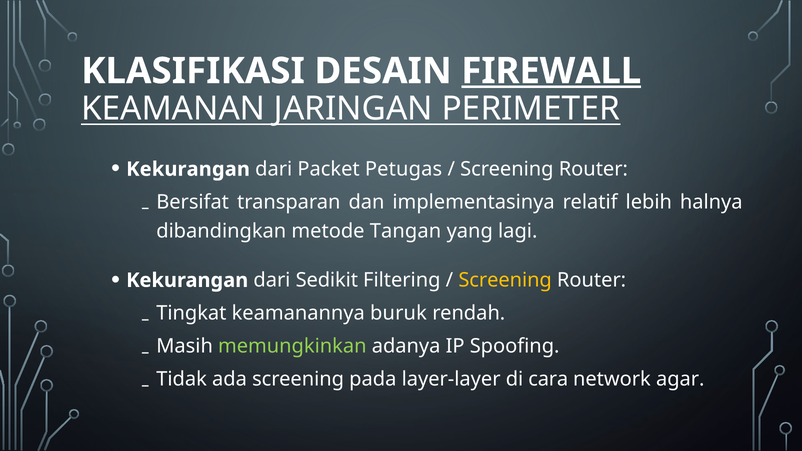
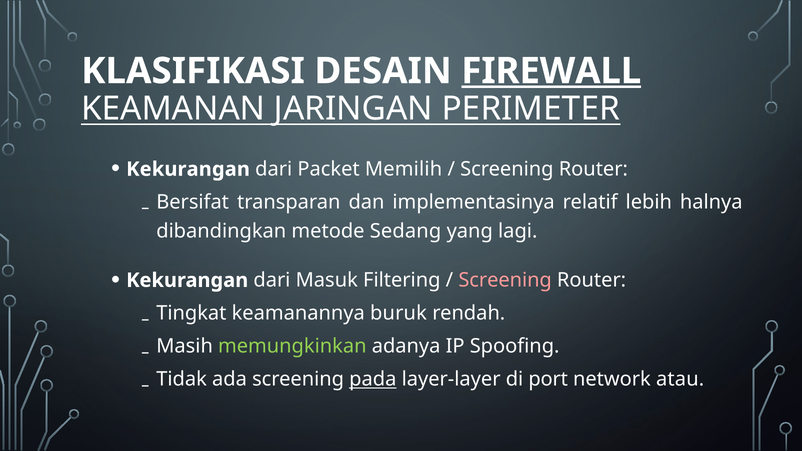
Petugas: Petugas -> Memilih (404, 169)
Tangan: Tangan -> Sedang (406, 231)
Sedikit: Sedikit -> Masuk (327, 280)
Screening colour: yellow -> pink (505, 280)
pada underline: none -> present (373, 379)
cara: cara -> port (548, 379)
agar: agar -> atau (680, 379)
